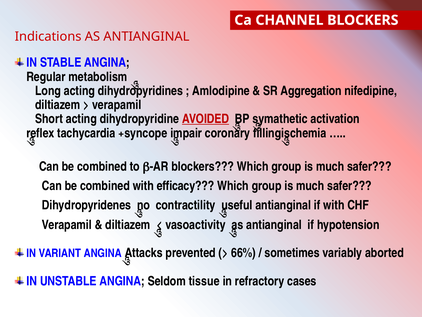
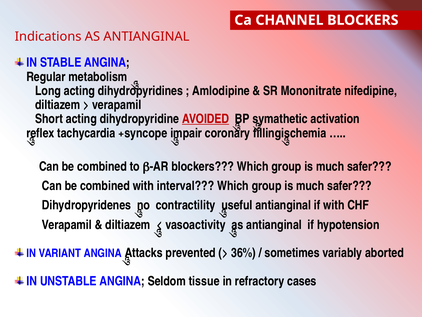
Aggregation: Aggregation -> Mononitrate (311, 91)
efficacy: efficacy -> interval (185, 186)
66%: 66% -> 36% (243, 253)
